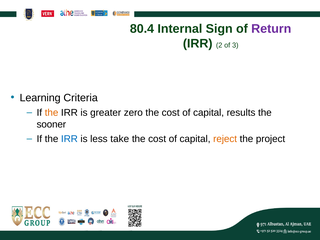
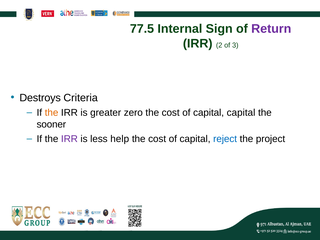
80.4: 80.4 -> 77.5 (142, 29)
Learning: Learning -> Destroys (40, 98)
capital results: results -> capital (241, 113)
IRR colour: blue -> purple (69, 139)
take: take -> help (120, 139)
reject colour: orange -> blue (225, 139)
